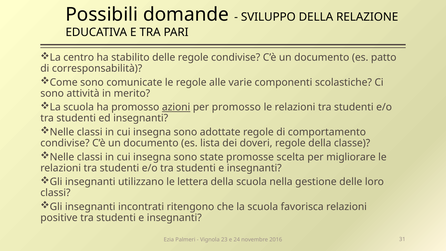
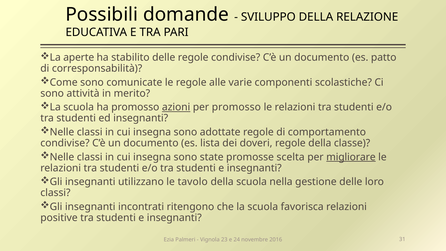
centro: centro -> aperte (79, 58)
migliorare underline: none -> present (351, 157)
lettera: lettera -> tavolo (193, 182)
